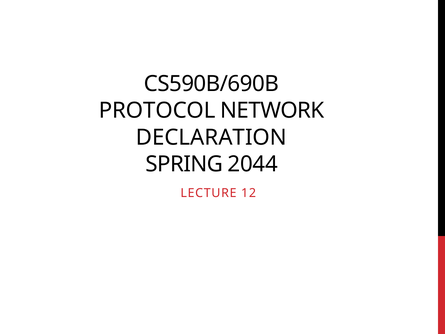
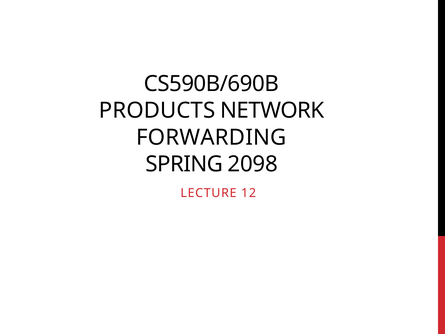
PROTOCOL: PROTOCOL -> PRODUCTS (157, 111)
DECLARATION: DECLARATION -> FORWARDING (211, 137)
2044: 2044 -> 2098 (253, 164)
